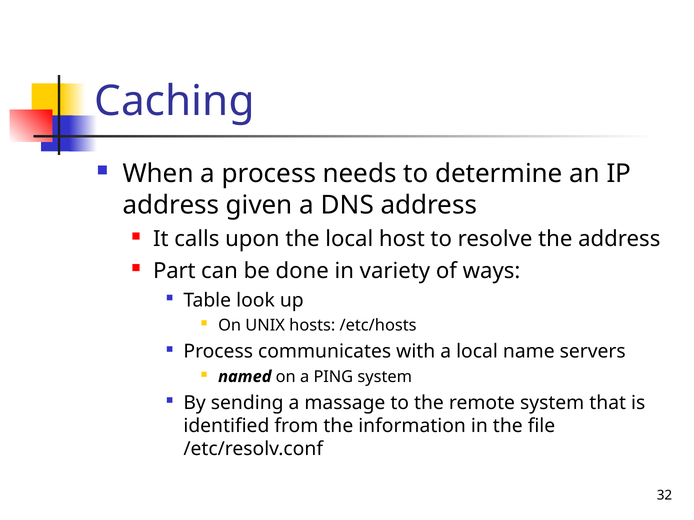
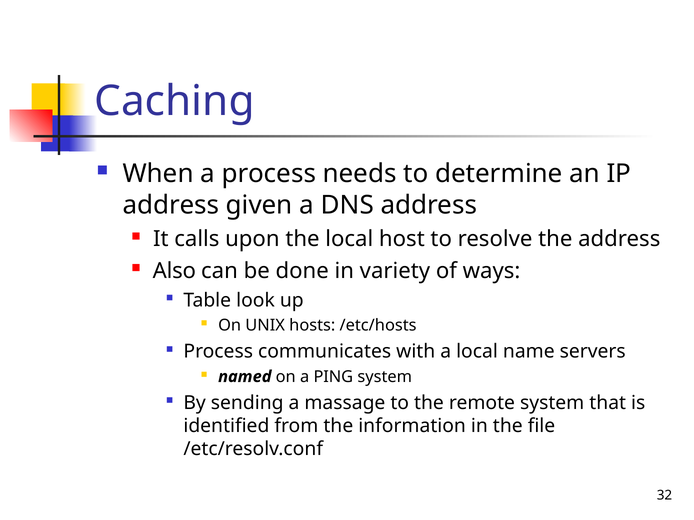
Part: Part -> Also (174, 271)
